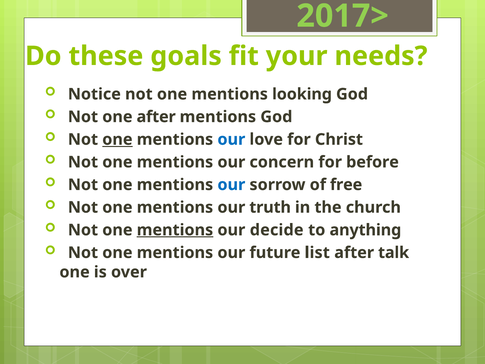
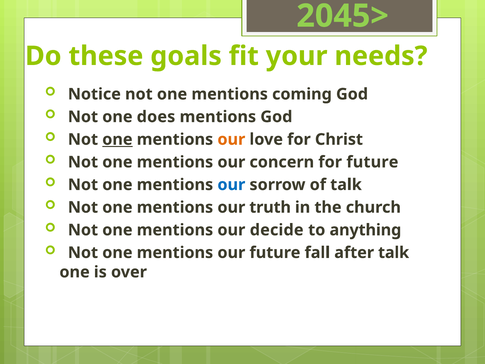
2017>: 2017> -> 2045> (343, 16)
looking: looking -> coming (302, 94)
one after: after -> does (156, 117)
our colour: blue -> orange (231, 139)
for before: before -> future (372, 162)
of free: free -> talk (346, 185)
mentions underline: present -> none (175, 230)
list: list -> fall (317, 252)
